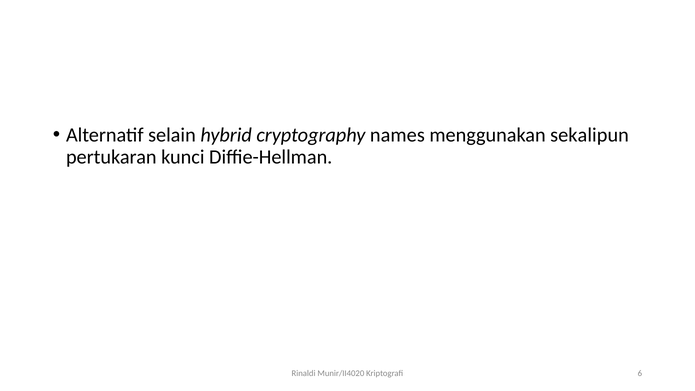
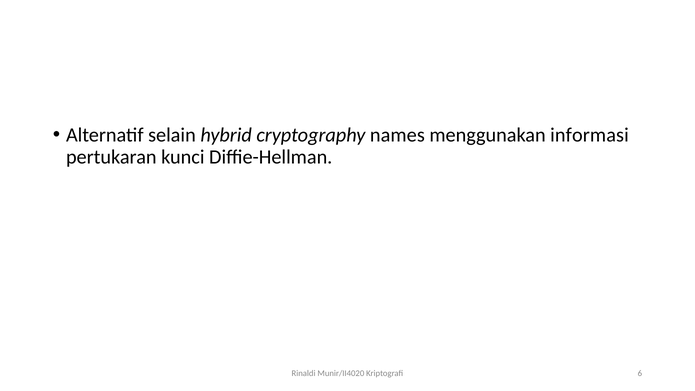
sekalipun: sekalipun -> informasi (589, 135)
